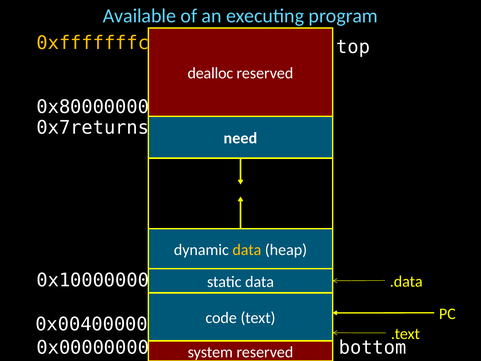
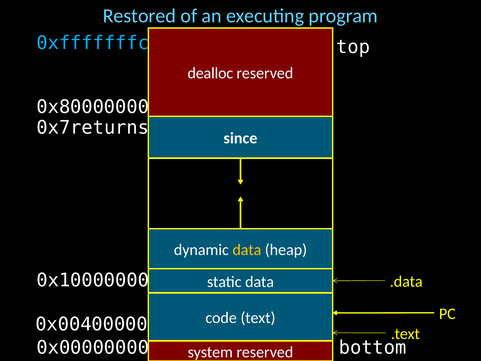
Available: Available -> Restored (139, 16)
0xfffffffc colour: yellow -> light blue (93, 43)
need: need -> since (240, 138)
